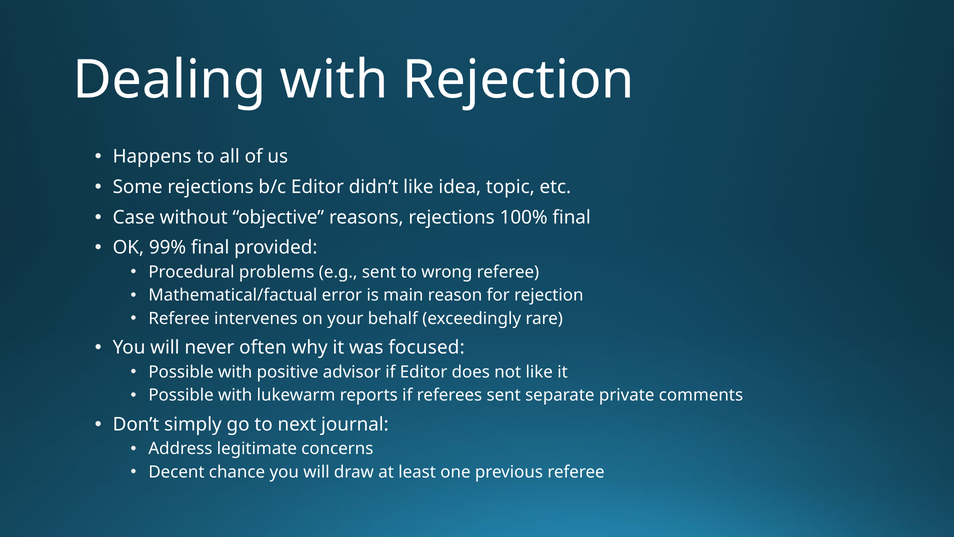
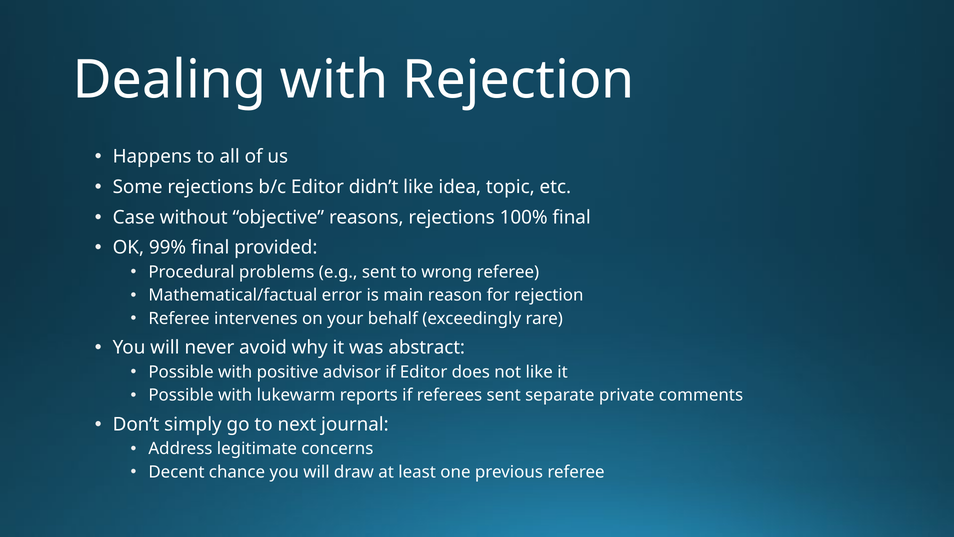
often: often -> avoid (263, 347)
focused: focused -> abstract (427, 347)
